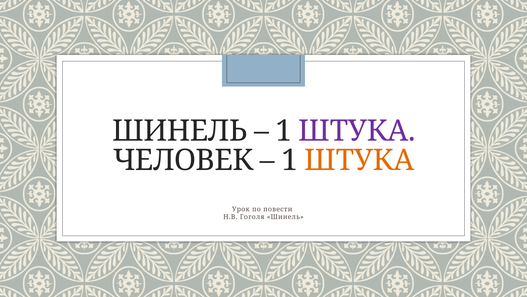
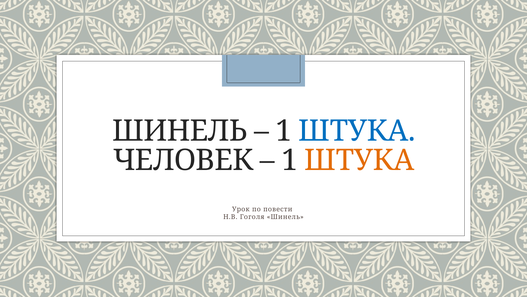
ШТУКА colour: purple -> blue (357, 131)
